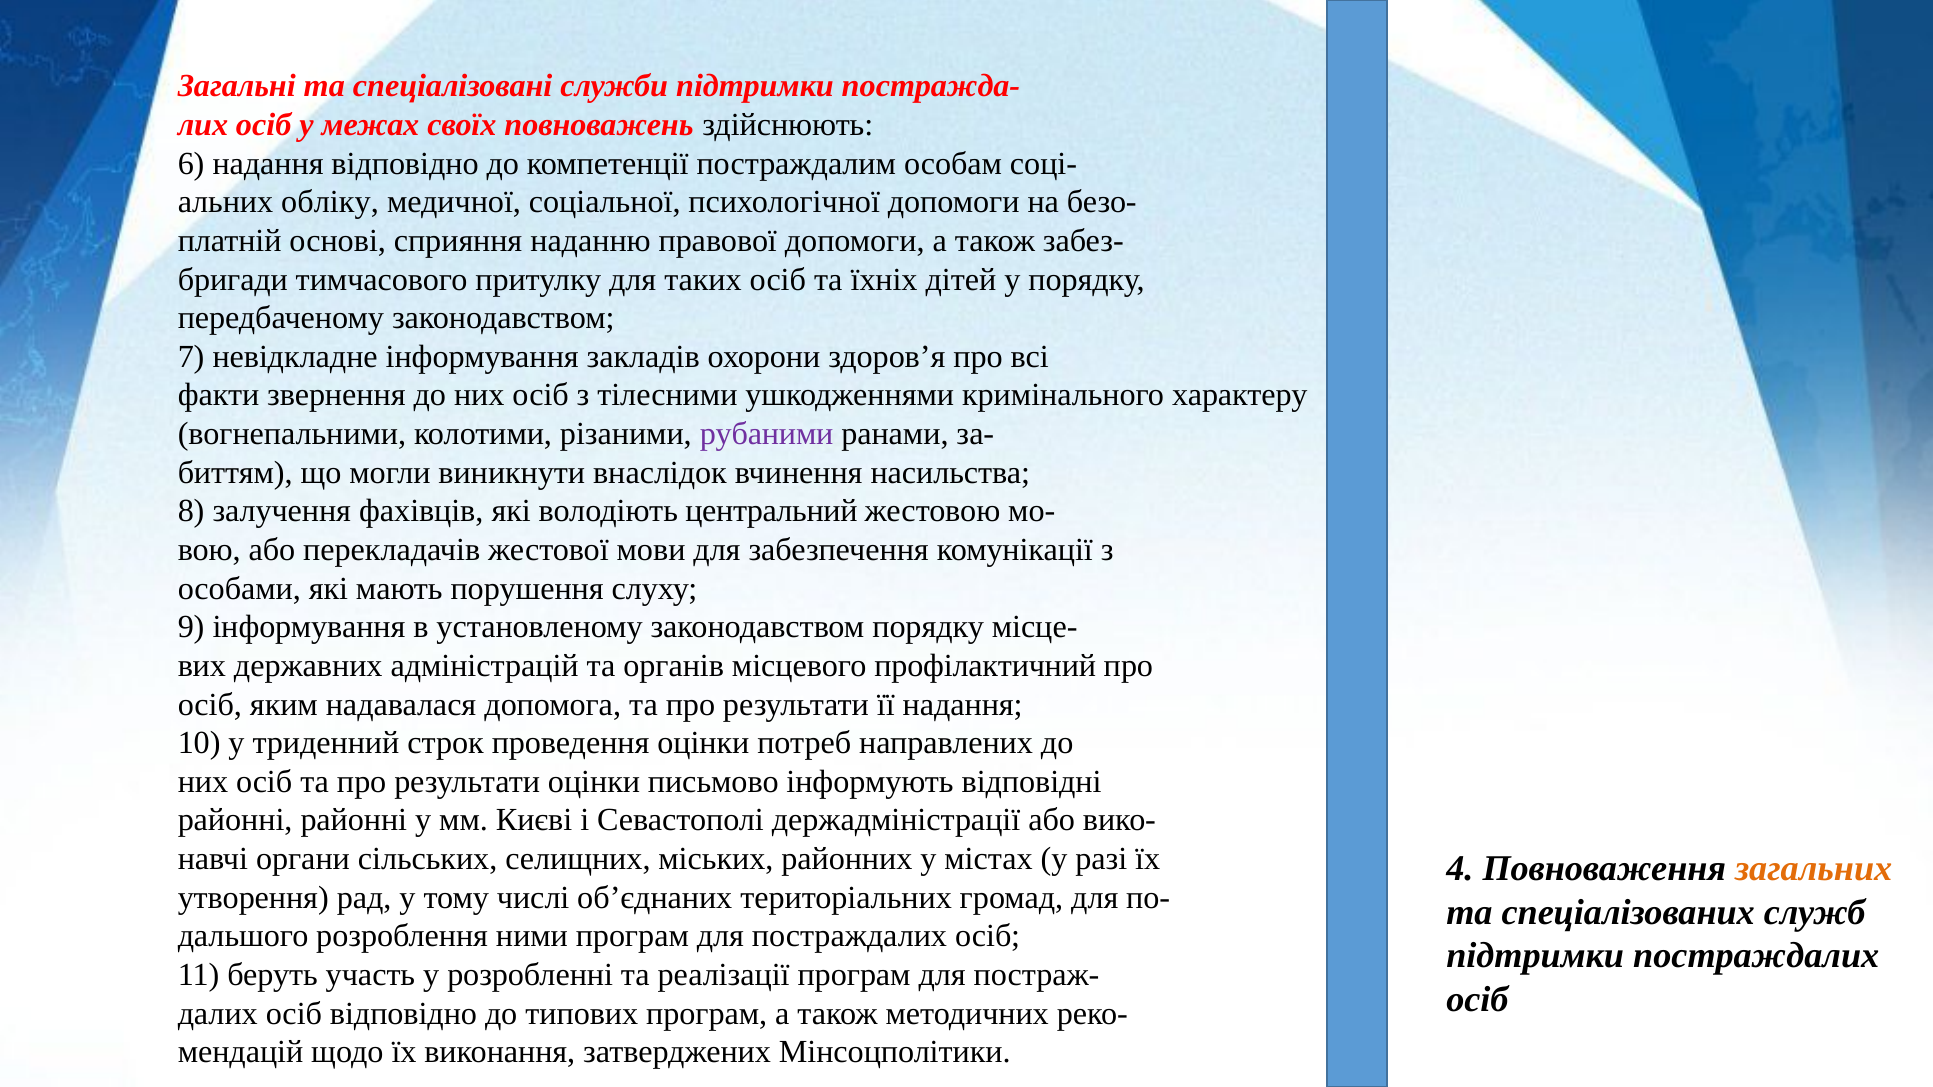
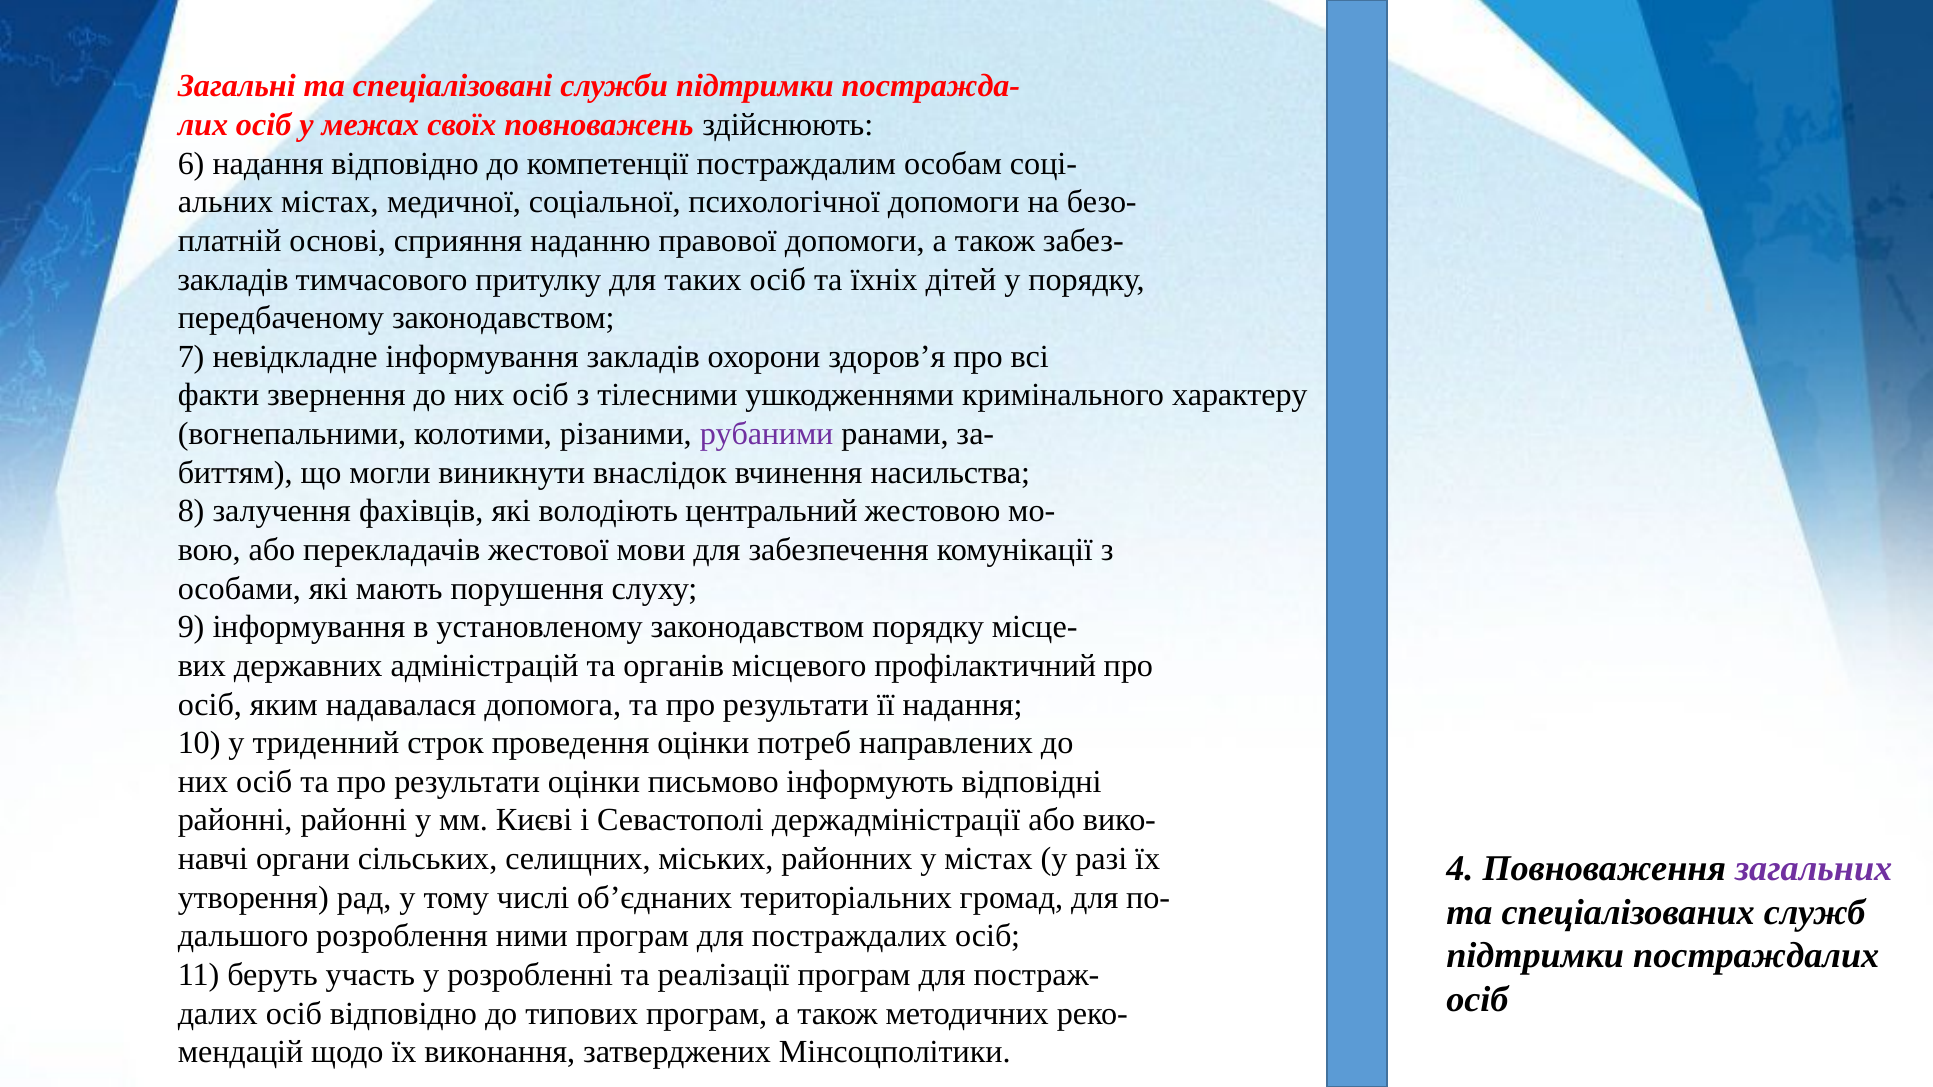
альних обліку: обліку -> містах (330, 202)
бригади: бригади -> закладів (233, 280)
загальних colour: orange -> purple (1814, 869)
